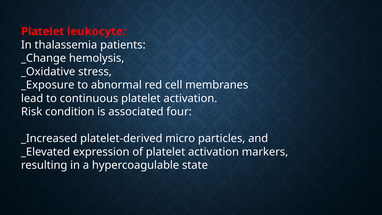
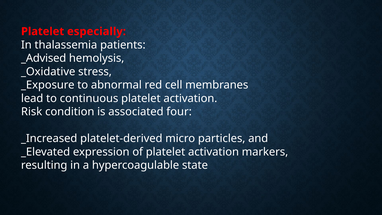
leukocyte: leukocyte -> especially (96, 31)
_Change: _Change -> _Advised (44, 58)
